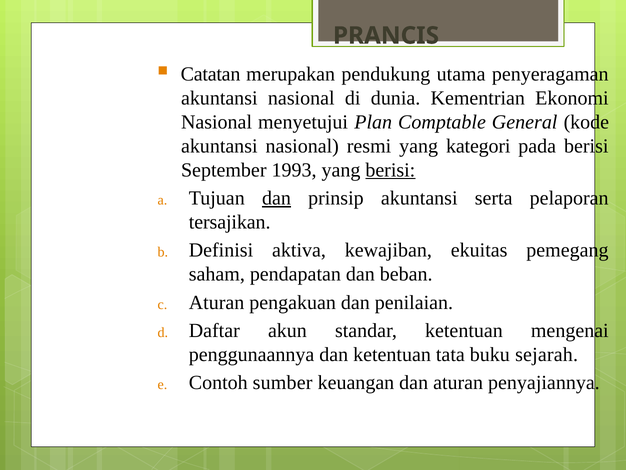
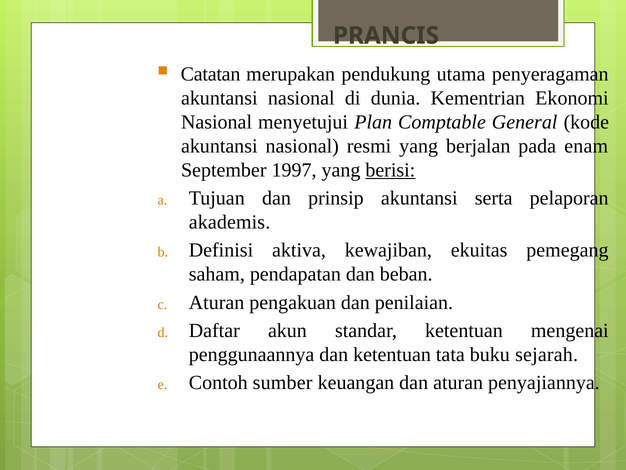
kategori: kategori -> berjalan (478, 146)
pada berisi: berisi -> enam (586, 146)
1993: 1993 -> 1997 (294, 170)
dan underline: present -> none (276, 198)
tersajikan: tersajikan -> akademis (230, 222)
